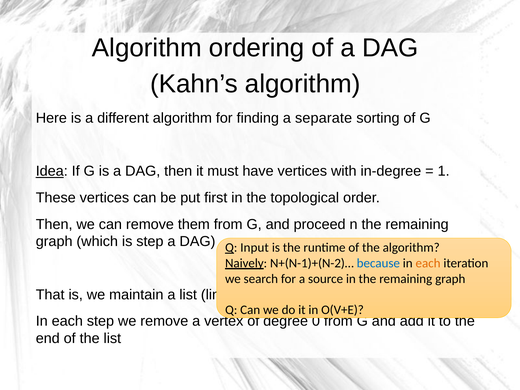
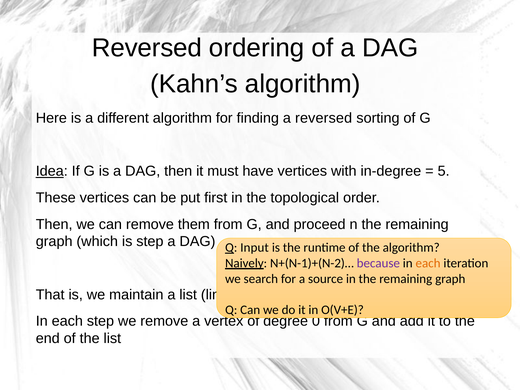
Algorithm: Algorithm -> Reversed (147, 48)
a separate: separate -> reversed (324, 118)
1: 1 -> 5 (444, 171)
because colour: blue -> purple (378, 263)
